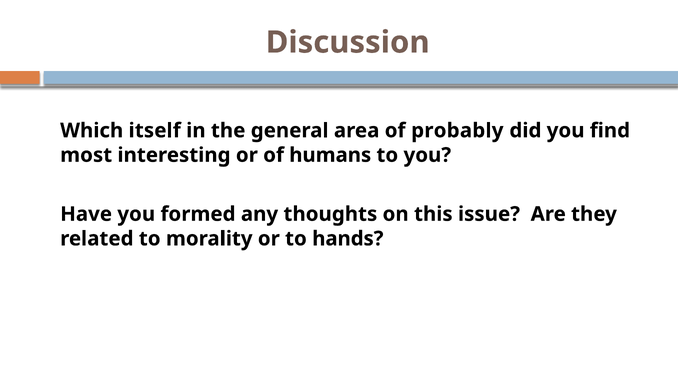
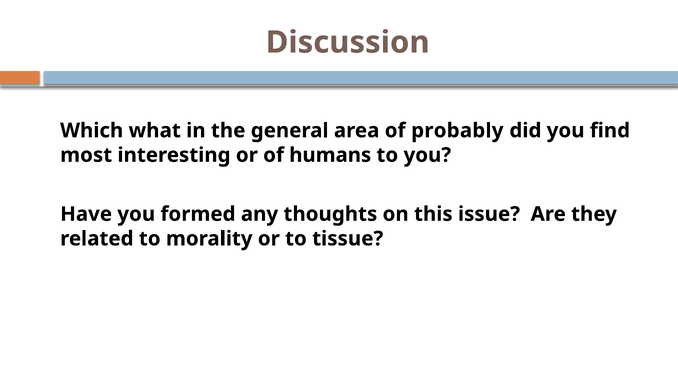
itself: itself -> what (155, 131)
hands: hands -> tissue (348, 239)
